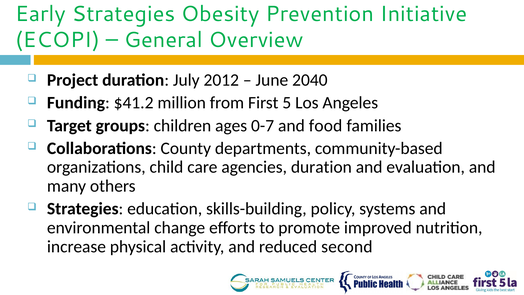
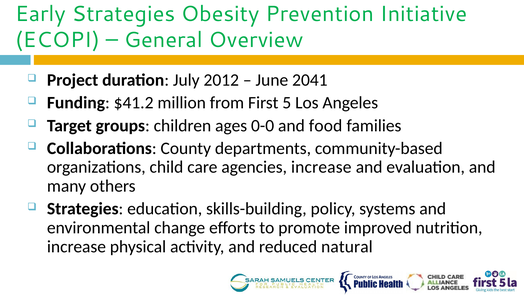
2040: 2040 -> 2041 (310, 80)
0-7: 0-7 -> 0-0 (263, 125)
agencies duration: duration -> increase (321, 167)
second: second -> natural (347, 246)
